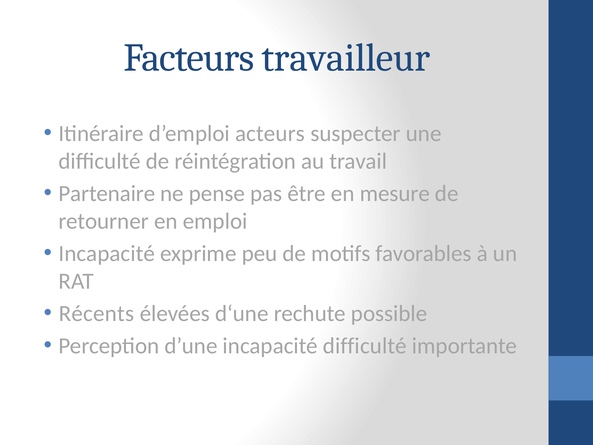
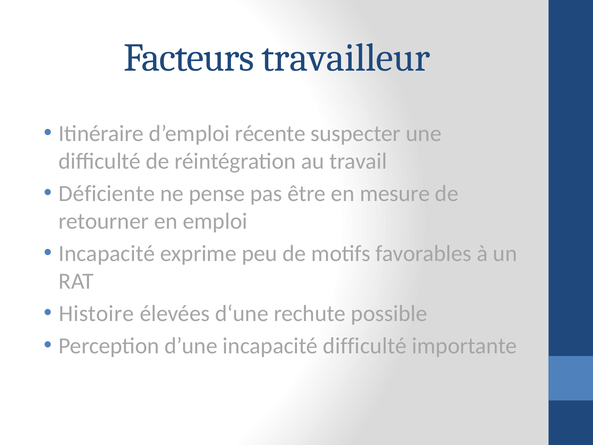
acteurs: acteurs -> récente (270, 133)
Partenaire: Partenaire -> Déficiente (107, 193)
Récents: Récents -> Histoire (96, 313)
